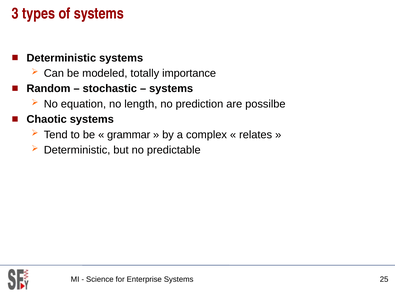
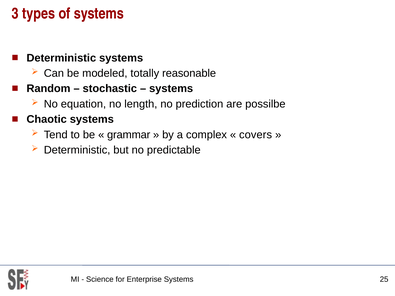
importance: importance -> reasonable (189, 73)
relates: relates -> covers (256, 135)
